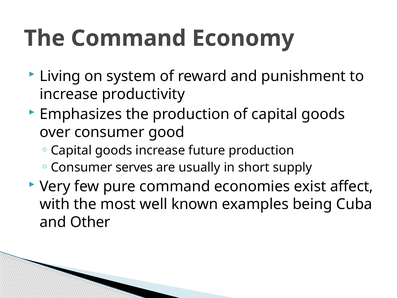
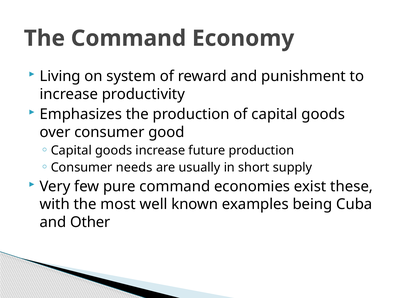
serves: serves -> needs (134, 167)
affect: affect -> these (352, 186)
